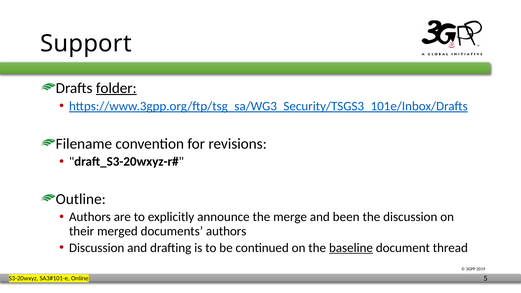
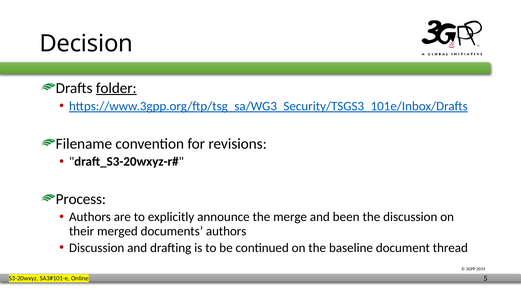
Support: Support -> Decision (86, 44)
Outline: Outline -> Process (81, 199)
baseline underline: present -> none (351, 248)
